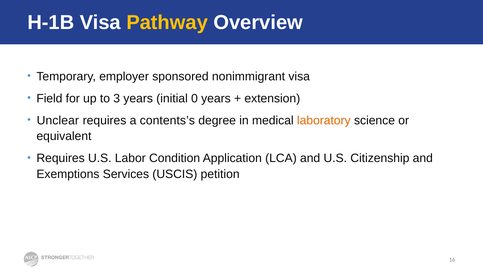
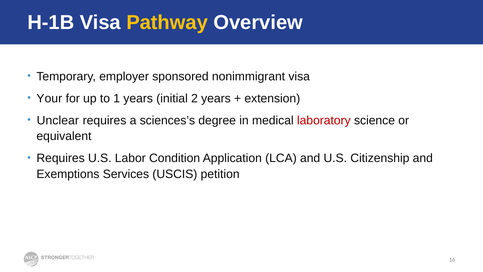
Field: Field -> Your (49, 98)
3: 3 -> 1 (117, 98)
0: 0 -> 2 (195, 98)
contents’s: contents’s -> sciences’s (167, 120)
laboratory colour: orange -> red (324, 120)
